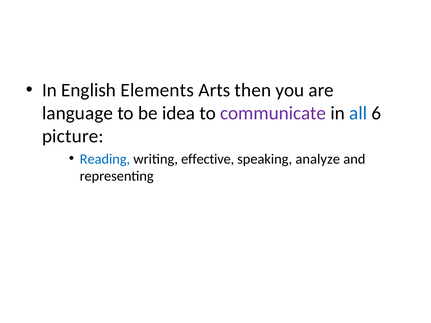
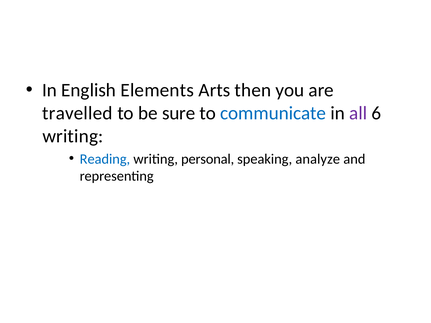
language: language -> travelled (77, 113)
idea: idea -> sure (179, 113)
communicate colour: purple -> blue (273, 113)
all colour: blue -> purple (358, 113)
picture: picture -> writing (73, 136)
effective: effective -> personal (208, 159)
